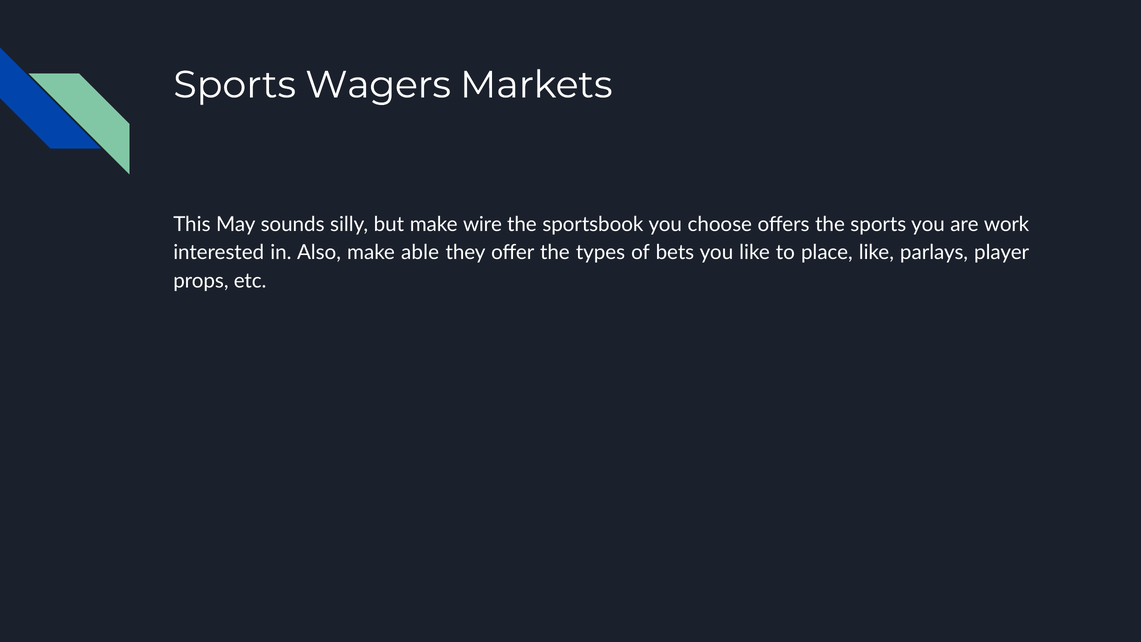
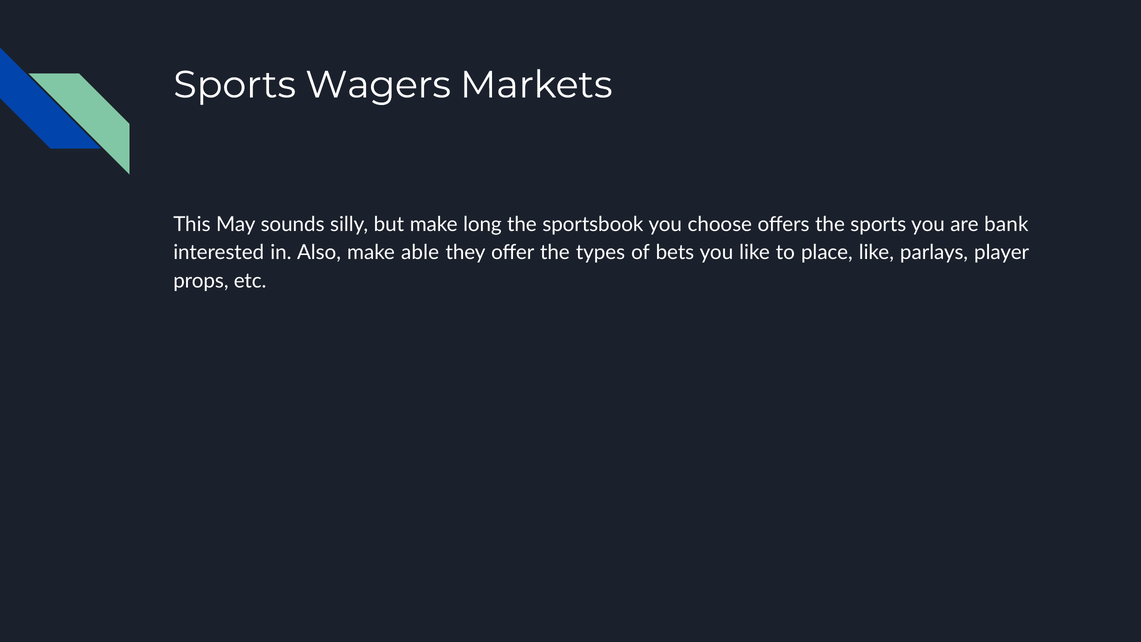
wire: wire -> long (482, 224)
work: work -> bank (1006, 224)
